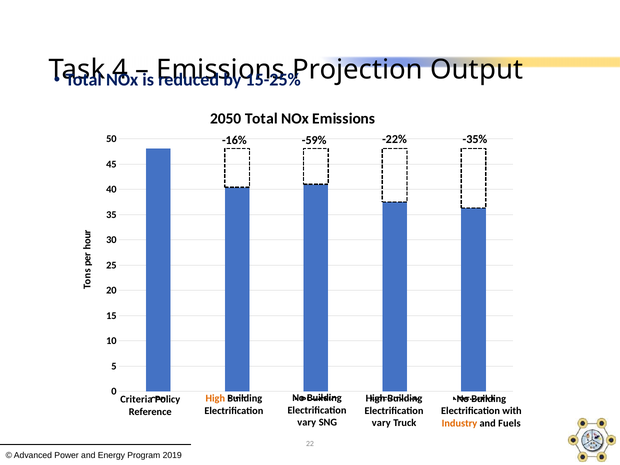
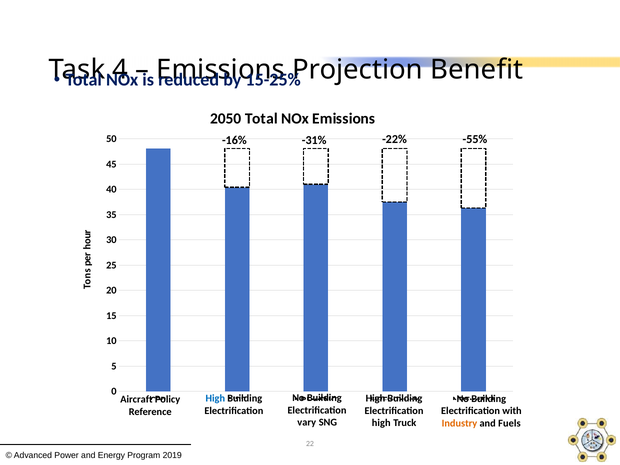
Output: Output -> Benefit (477, 70)
-59%: -59% -> -31% (314, 140)
-35%: -35% -> -55% (475, 139)
High colour: orange -> blue (215, 398)
Criteria: Criteria -> Aircraft (136, 399)
vary: vary -> high (381, 423)
